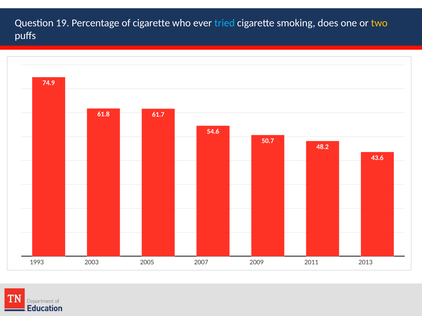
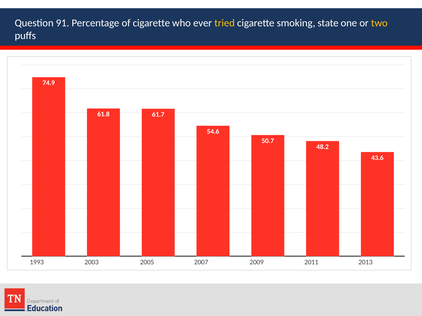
19: 19 -> 91 (63, 23)
tried colour: light blue -> yellow (225, 23)
does: does -> state (328, 23)
